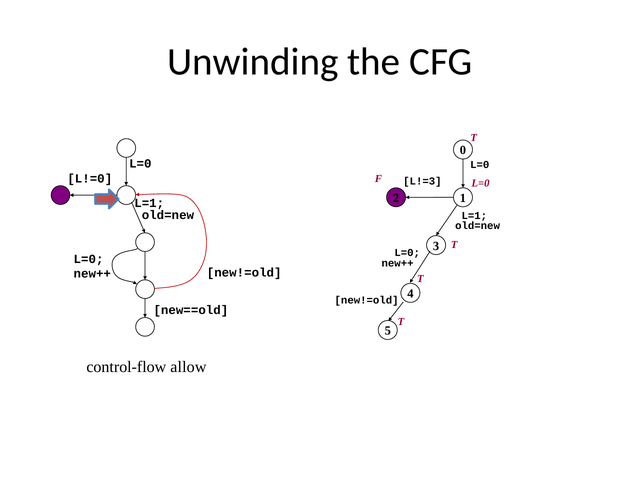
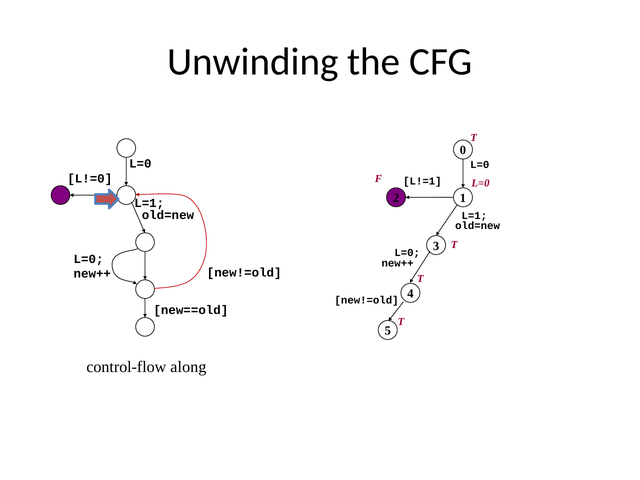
L!=3: L!=3 -> L!=1 (422, 181)
allow: allow -> along (188, 367)
